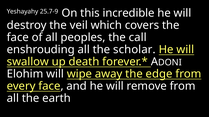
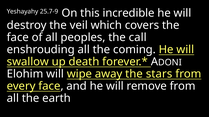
scholar: scholar -> coming (134, 50)
edge: edge -> stars (159, 74)
